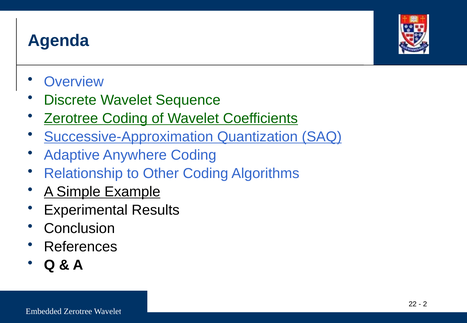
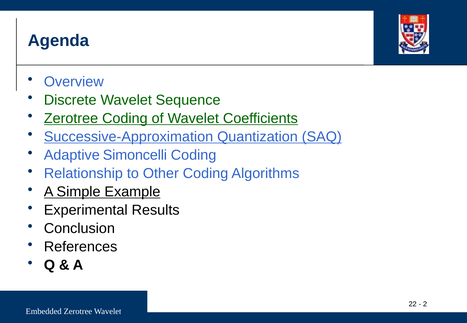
Anywhere: Anywhere -> Simoncelli (135, 155)
